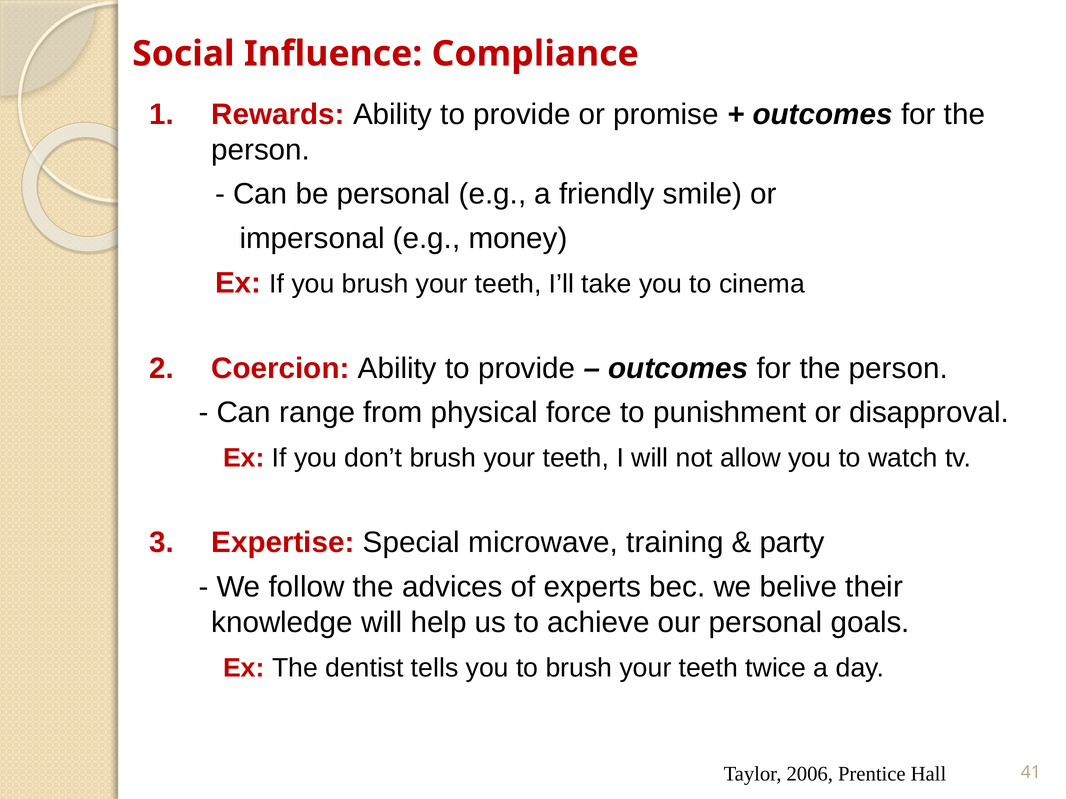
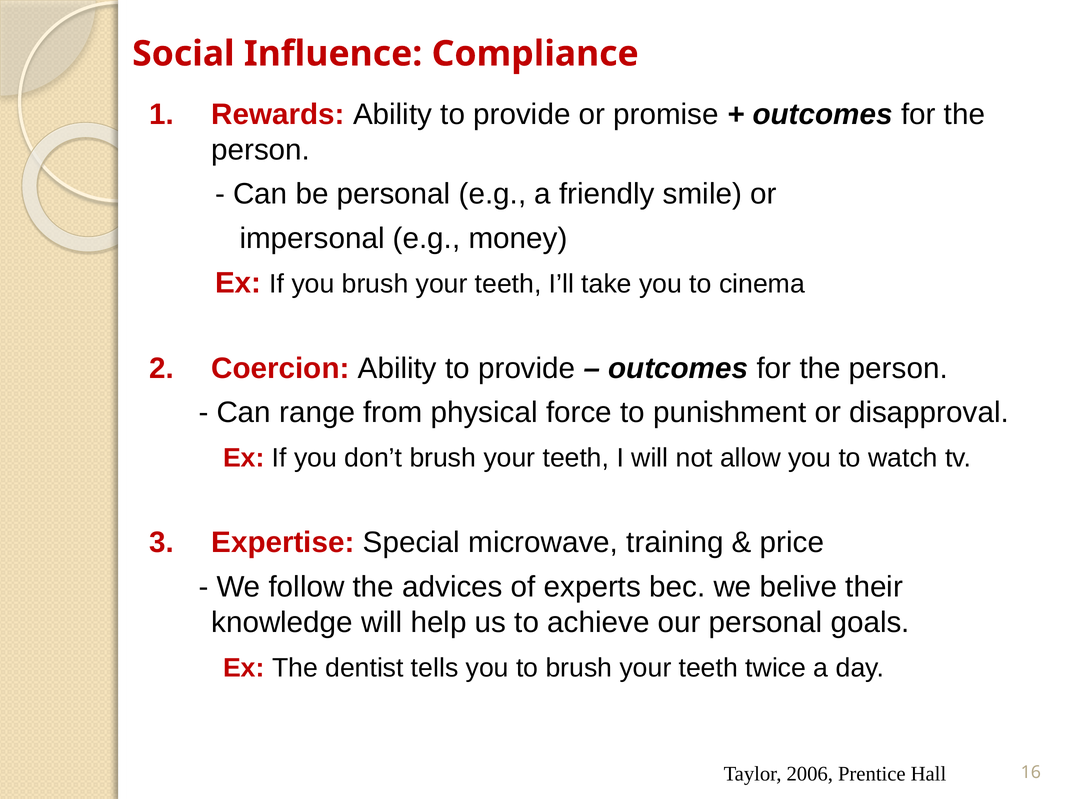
party: party -> price (792, 543)
41: 41 -> 16 (1031, 773)
